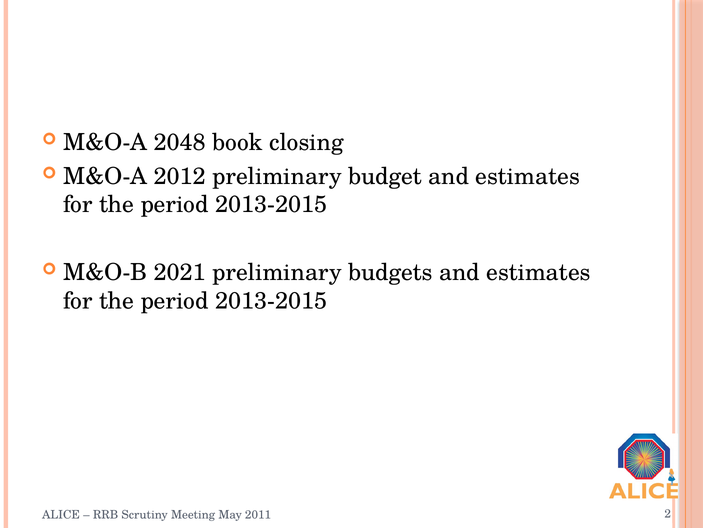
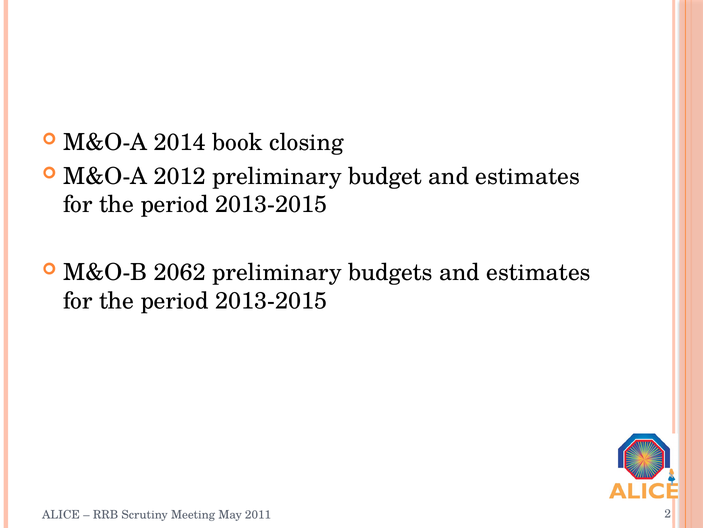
2048: 2048 -> 2014 (180, 142)
2021: 2021 -> 2062 (180, 272)
